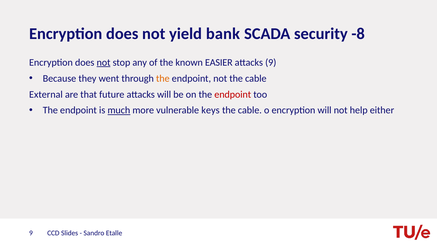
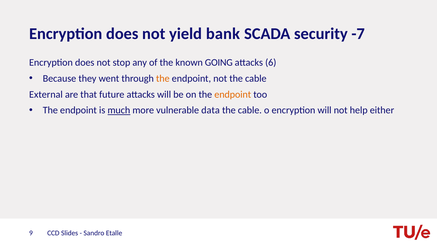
-8: -8 -> -7 (358, 34)
not underline: present -> none (104, 62)
EASIER: EASIER -> GOING (219, 62)
attacks 9: 9 -> 6 (271, 62)
endpoint colour: red -> orange (233, 94)
keys: keys -> data (211, 110)
